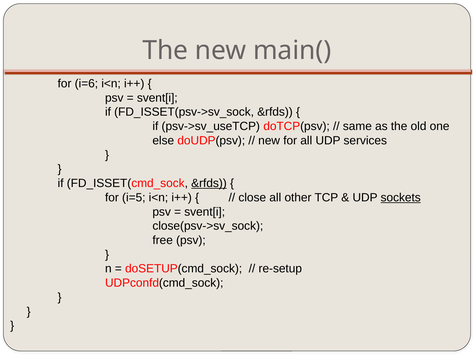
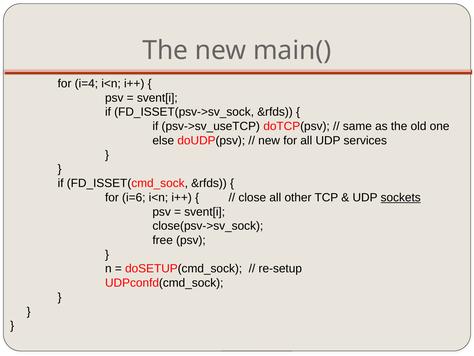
i=6: i=6 -> i=4 (86, 83)
&rfds underline: present -> none (209, 183)
i=5: i=5 -> i=6 (134, 197)
